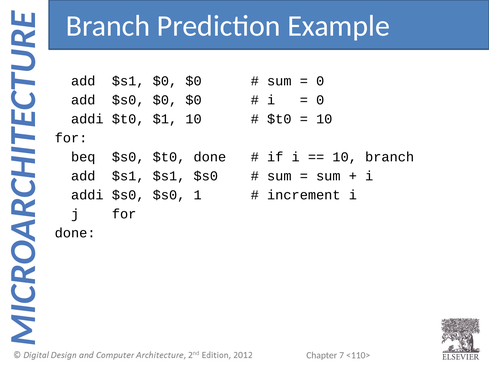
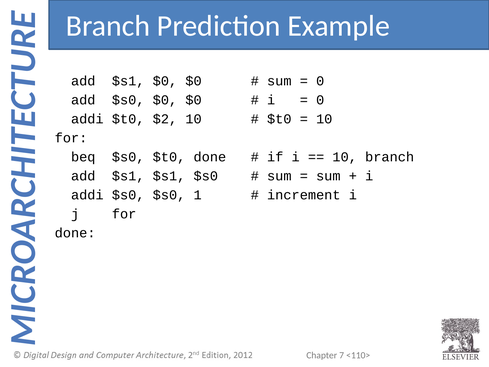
$1: $1 -> $2 (165, 119)
